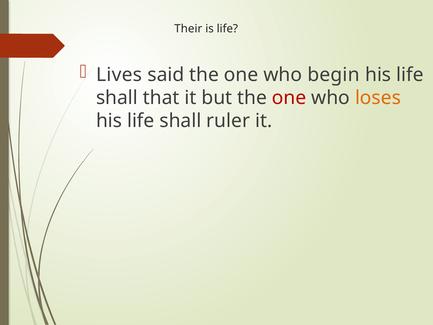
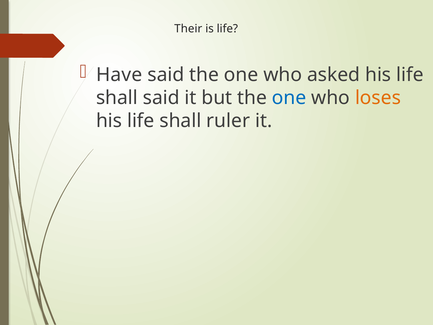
Lives: Lives -> Have (119, 75)
begin: begin -> asked (334, 75)
shall that: that -> said (161, 98)
one colour: red -> blue (289, 98)
